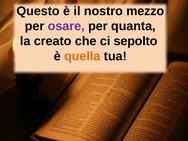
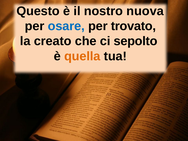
mezzo: mezzo -> nuova (145, 11)
osare colour: purple -> blue (66, 26)
quanta: quanta -> trovato (133, 26)
